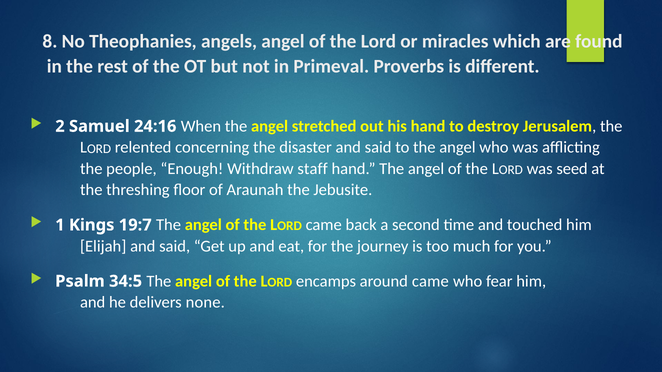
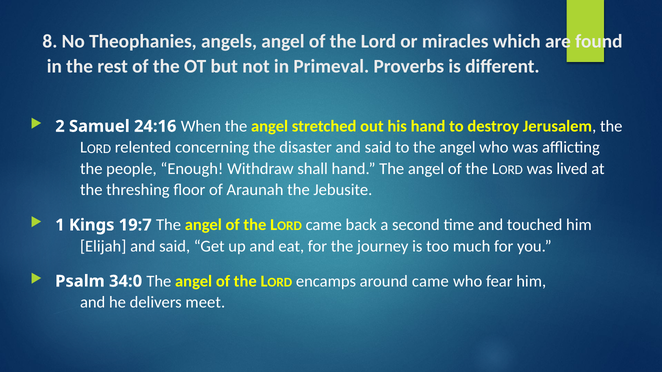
staff: staff -> shall (313, 169)
seed: seed -> lived (572, 169)
34:5: 34:5 -> 34:0 (126, 281)
none: none -> meet (205, 303)
